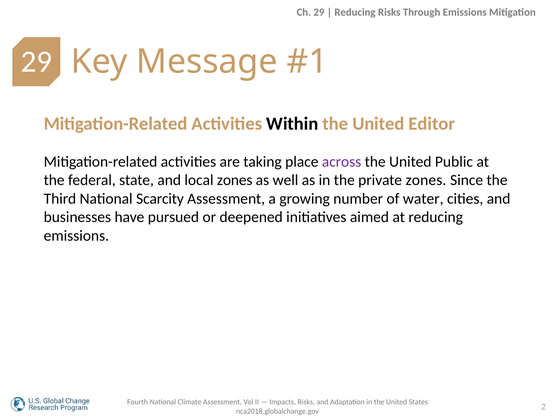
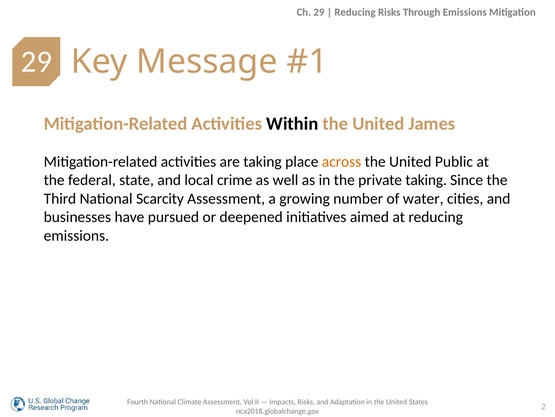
Editor: Editor -> James (432, 123)
across colour: purple -> orange (342, 161)
local zones: zones -> crime (235, 180)
private zones: zones -> taking (426, 180)
